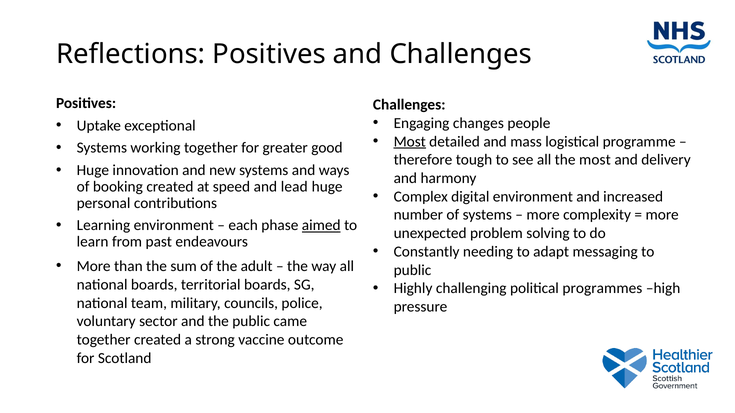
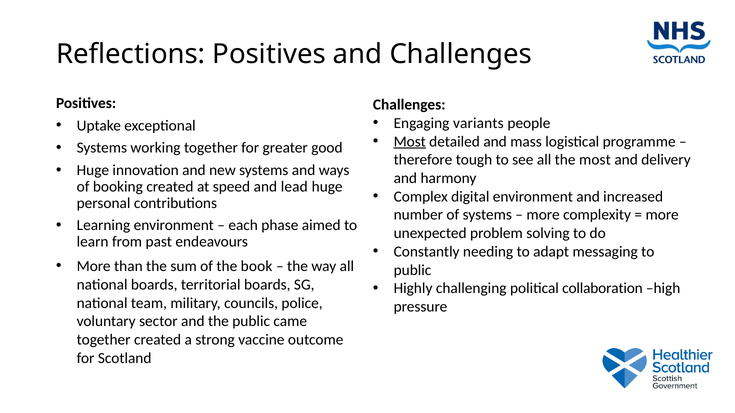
changes: changes -> variants (478, 123)
aimed underline: present -> none (321, 226)
adult: adult -> book (257, 267)
programmes: programmes -> collaboration (602, 289)
